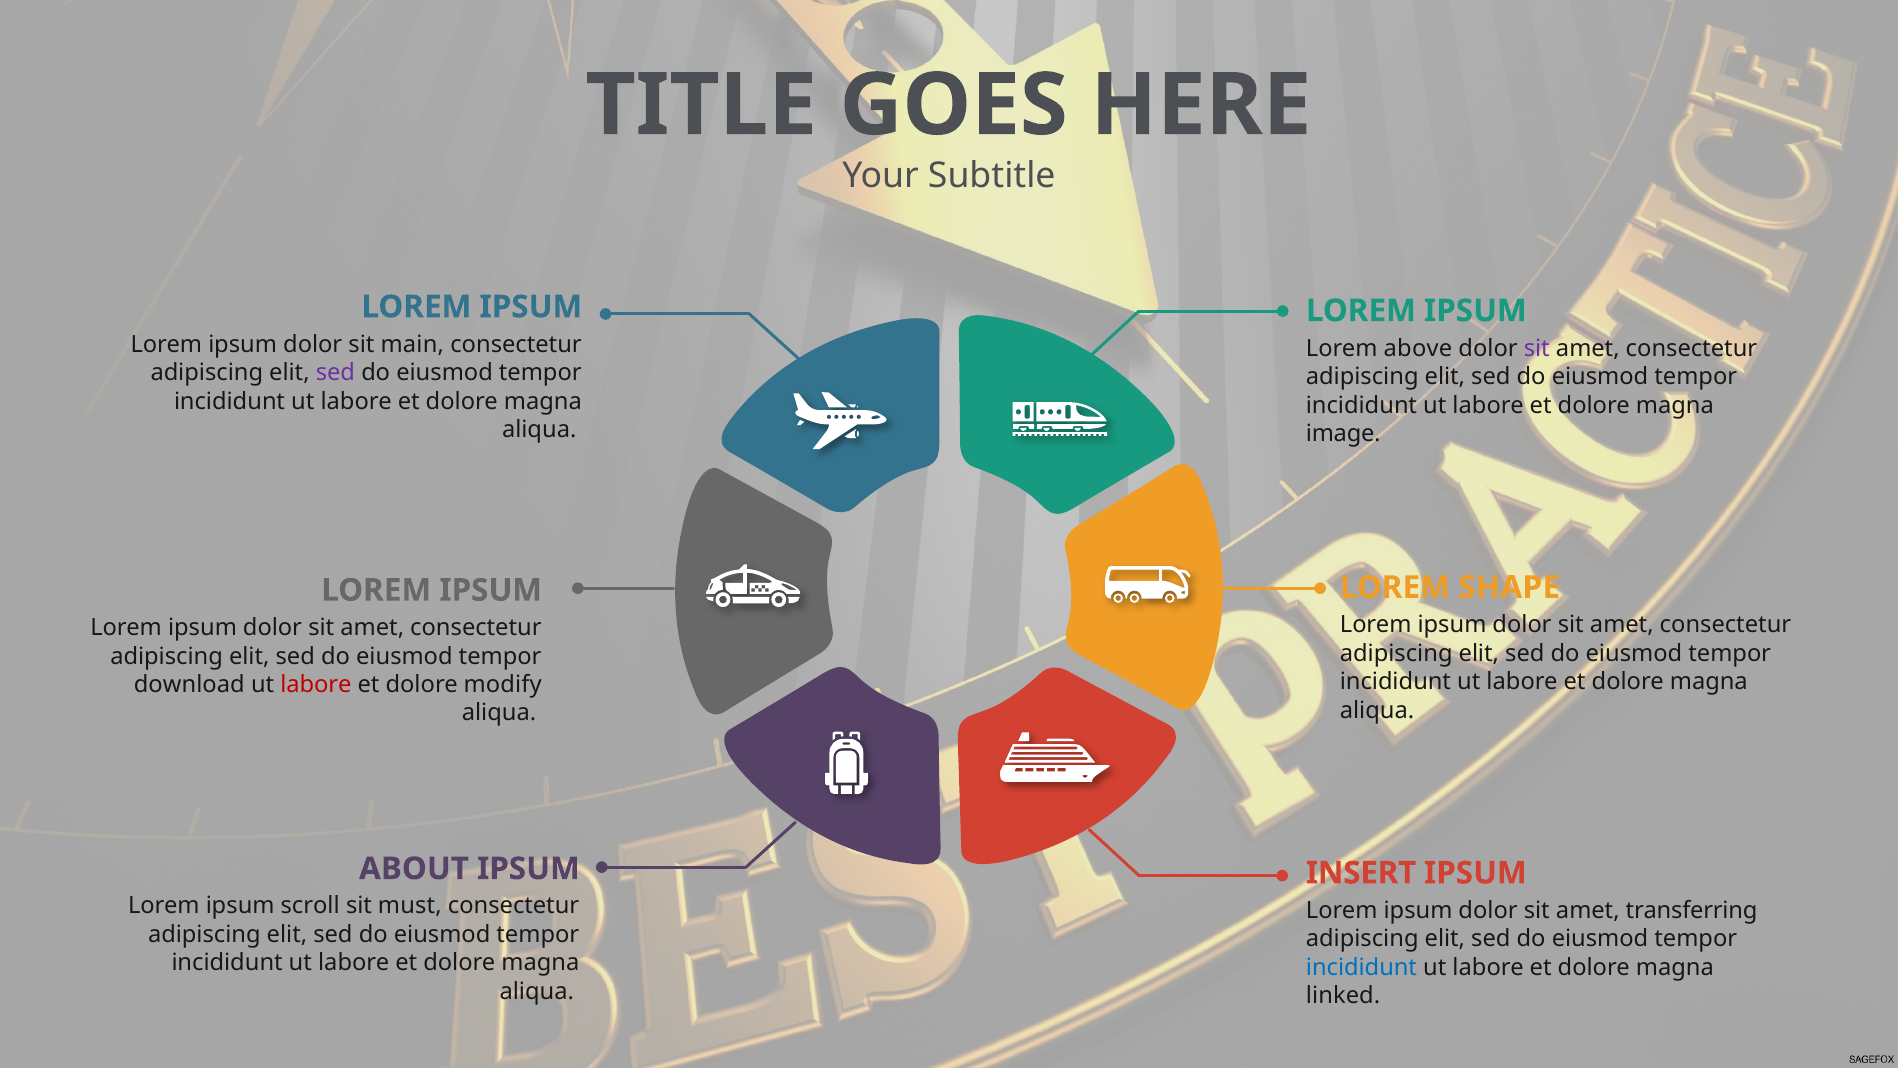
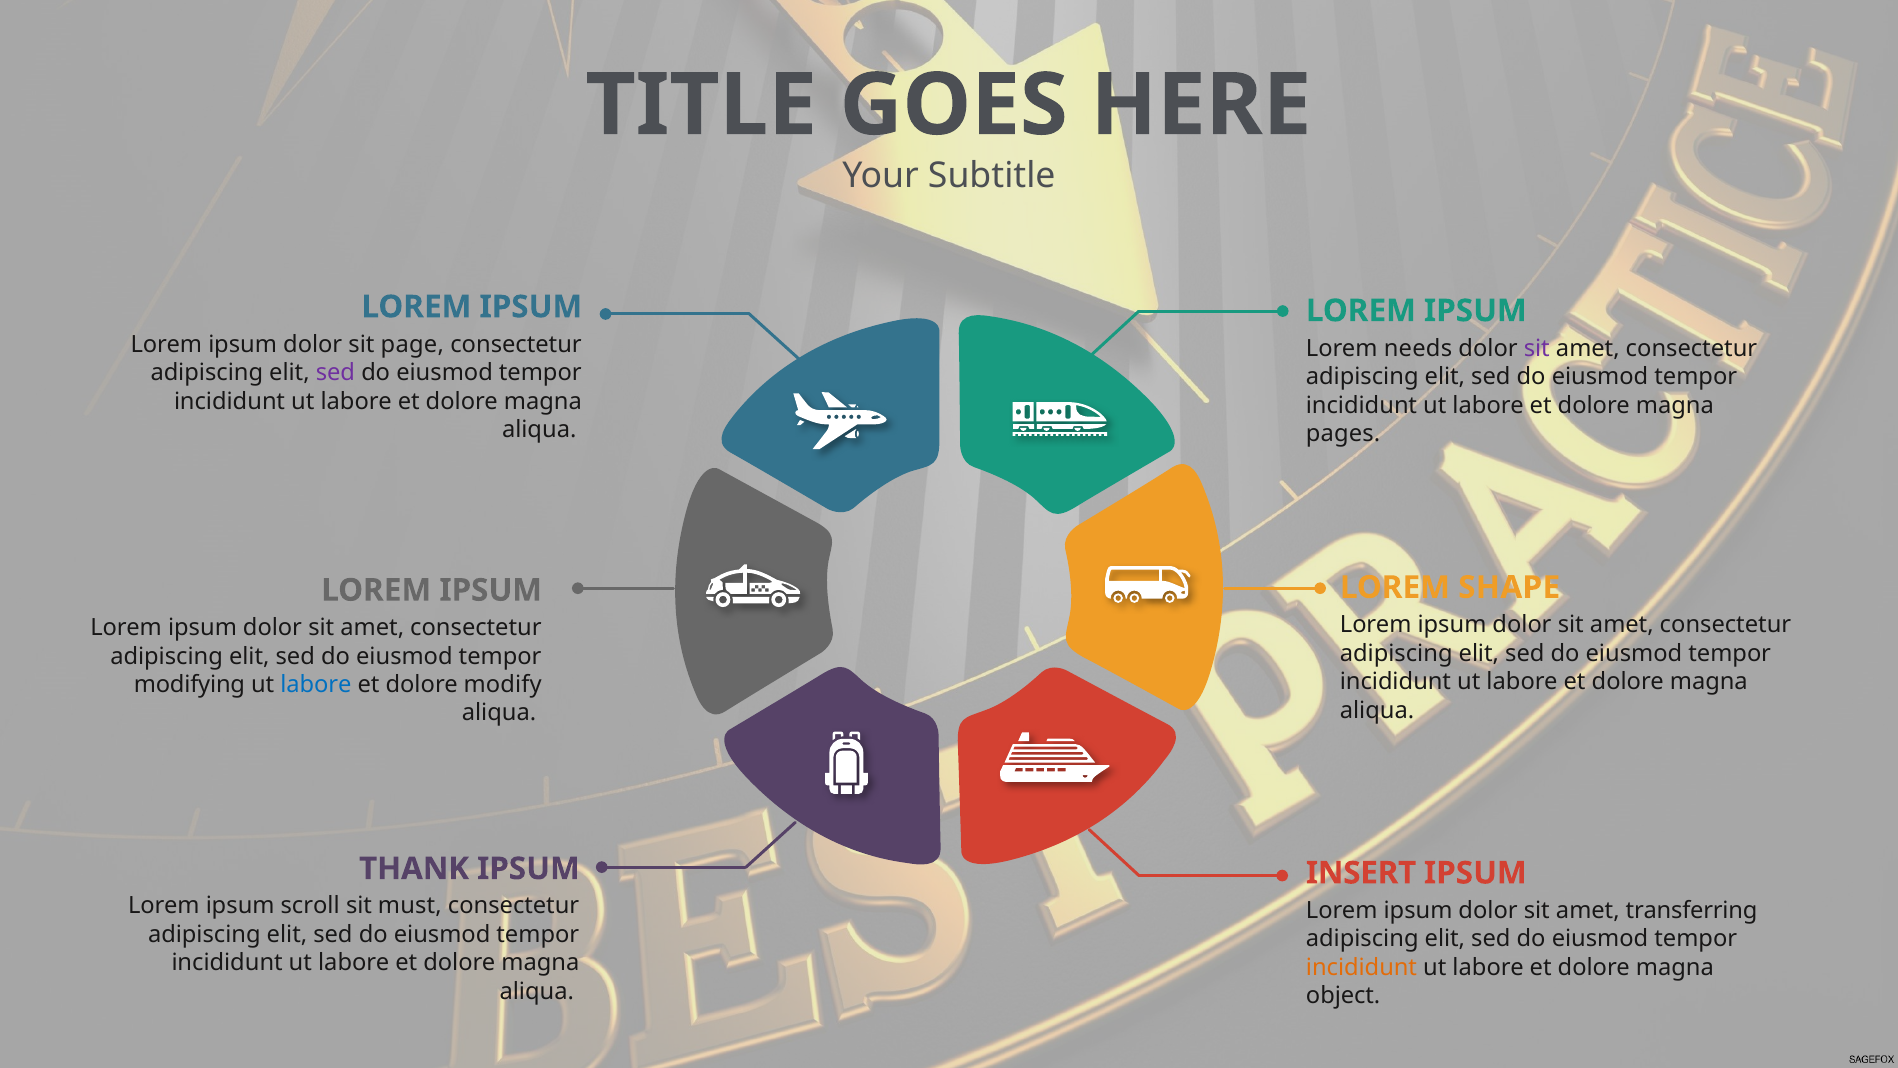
main: main -> page (412, 344)
above: above -> needs (1418, 348)
image: image -> pages (1343, 434)
download: download -> modifying (189, 684)
labore colour: red -> blue (316, 684)
ABOUT: ABOUT -> THANK (414, 868)
incididunt colour: blue -> orange (1362, 967)
linked: linked -> object (1343, 996)
